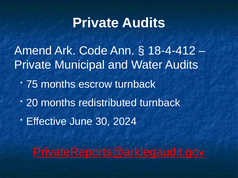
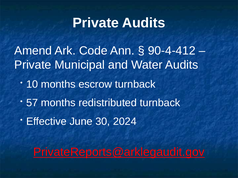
18-4-412: 18-4-412 -> 90-4-412 (172, 51)
75: 75 -> 10 (32, 84)
20: 20 -> 57 (32, 103)
